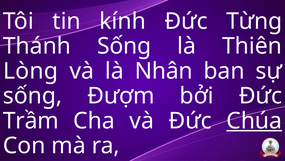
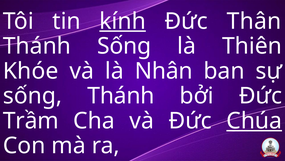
kính underline: none -> present (123, 21)
Từng: Từng -> Thân (254, 21)
Lòng: Lòng -> Khóe (31, 71)
sống Đượm: Đượm -> Thánh (121, 96)
